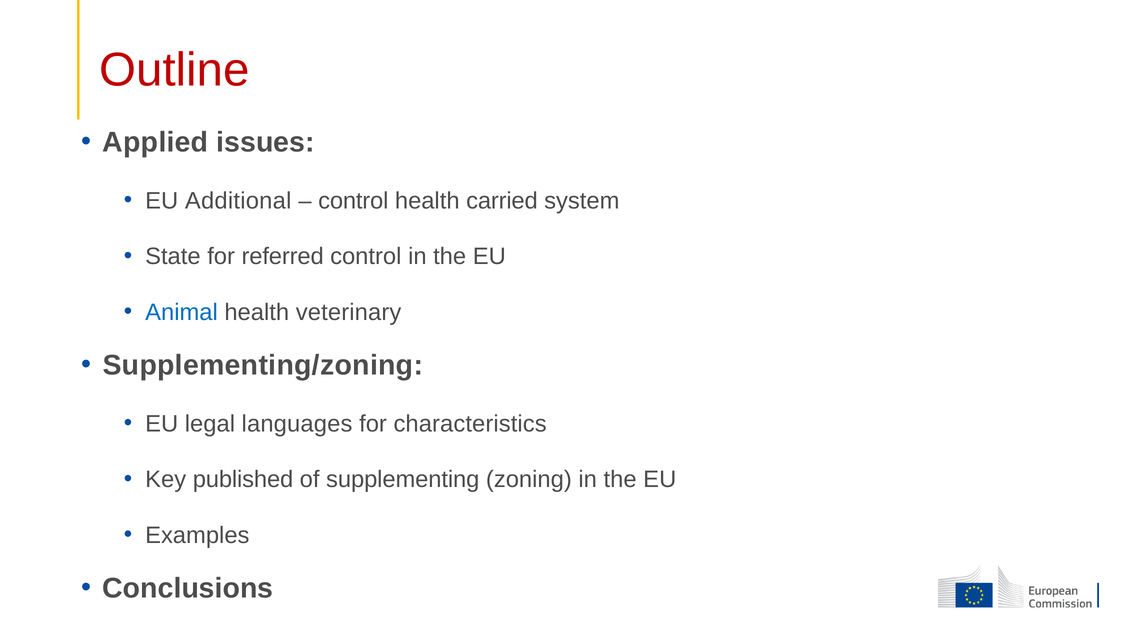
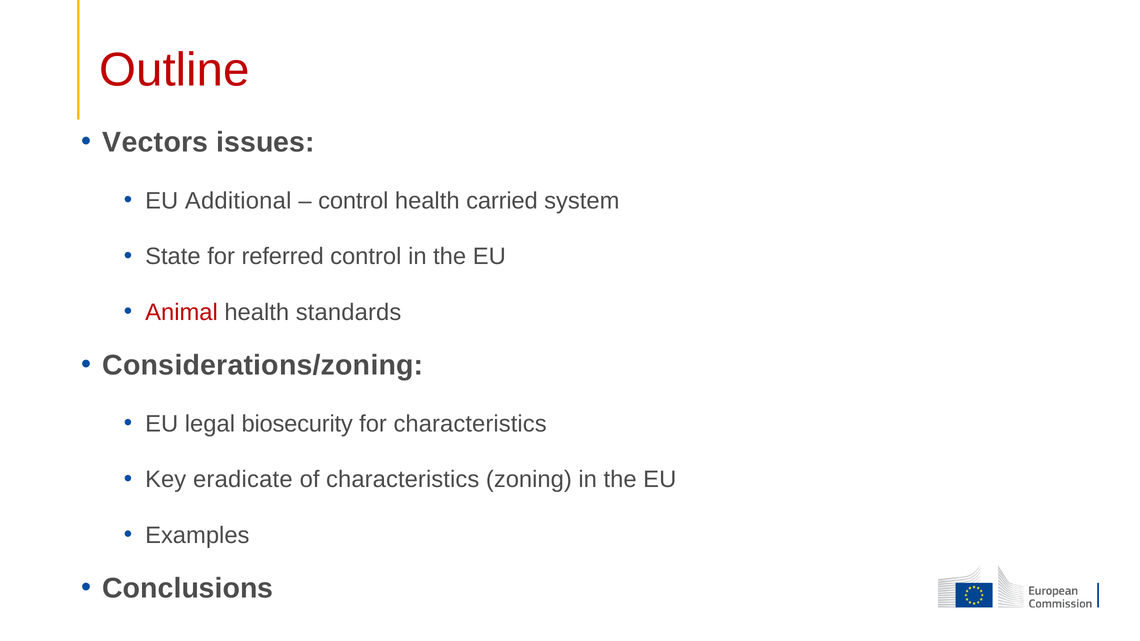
Applied: Applied -> Vectors (155, 143)
Animal colour: blue -> red (182, 313)
veterinary: veterinary -> standards (349, 313)
Supplementing/zoning: Supplementing/zoning -> Considerations/zoning (263, 366)
languages: languages -> biosecurity (297, 424)
published: published -> eradicate (243, 480)
of supplementing: supplementing -> characteristics (403, 480)
